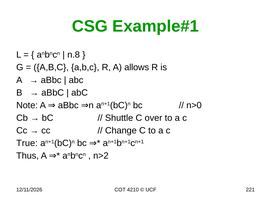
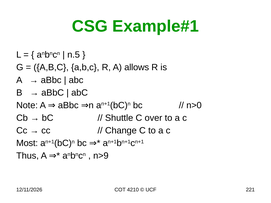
n.8: n.8 -> n.5 (74, 55)
True: True -> Most (27, 143)
n>2: n>2 -> n>9 (101, 156)
